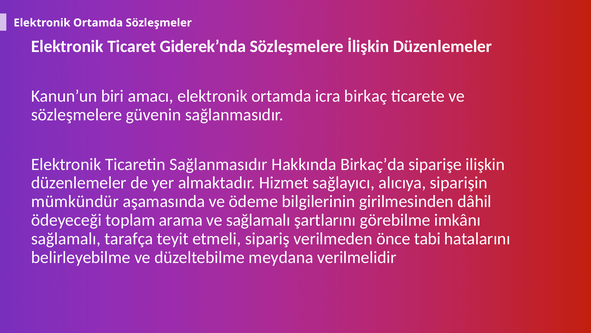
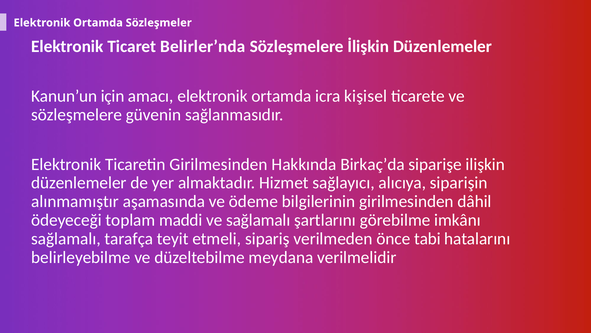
Giderek’nda: Giderek’nda -> Belirler’nda (203, 46)
biri: biri -> için (113, 96)
birkaç: birkaç -> kişisel (366, 96)
Ticaretin Sağlanmasıdır: Sağlanmasıdır -> Girilmesinden (219, 164)
mümkündür: mümkündür -> alınmamıştır (75, 201)
arama: arama -> maddi (181, 220)
